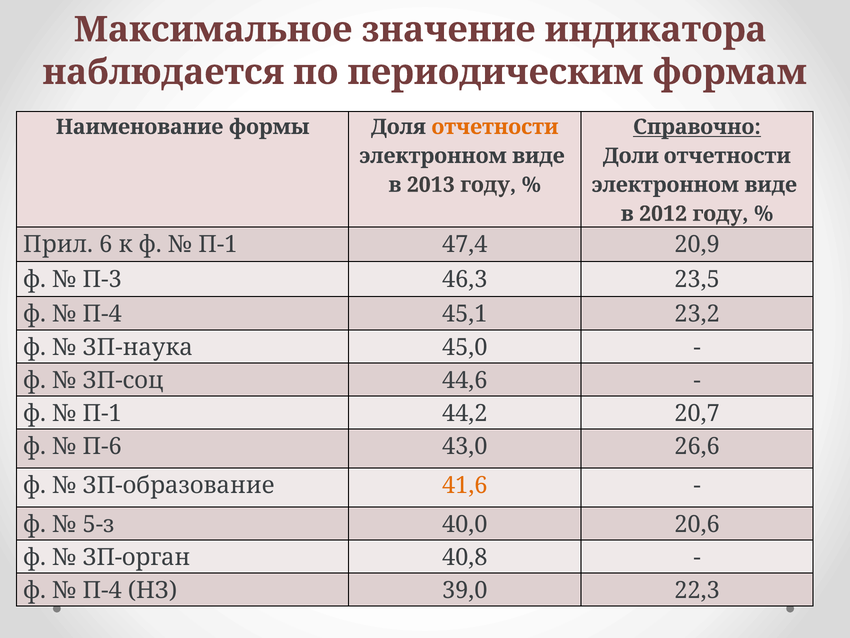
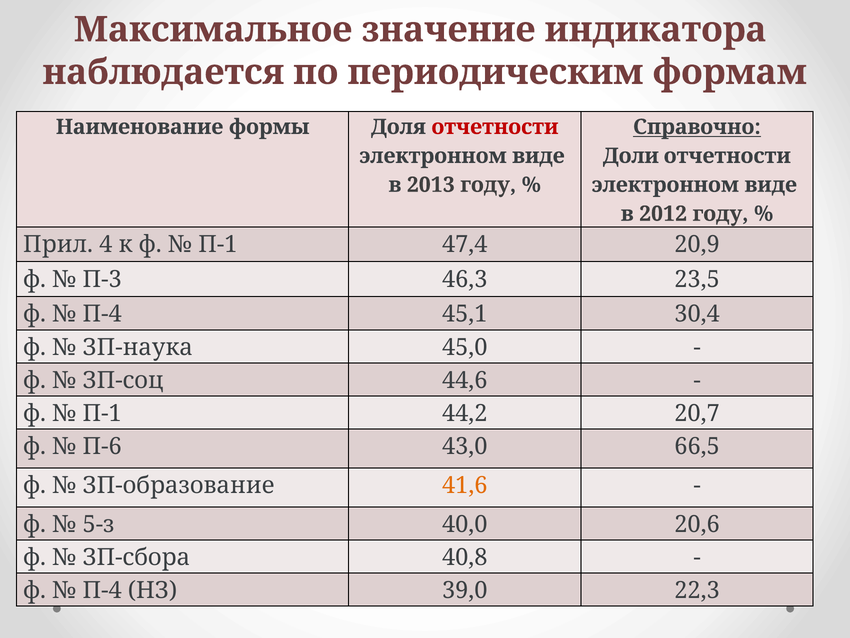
отчетности colour: orange -> red (495, 127)
6: 6 -> 4 (106, 244)
23,2: 23,2 -> 30,4 (697, 314)
26,6: 26,6 -> 66,5 (697, 446)
ЗП-орган: ЗП-орган -> ЗП-сбора (136, 557)
